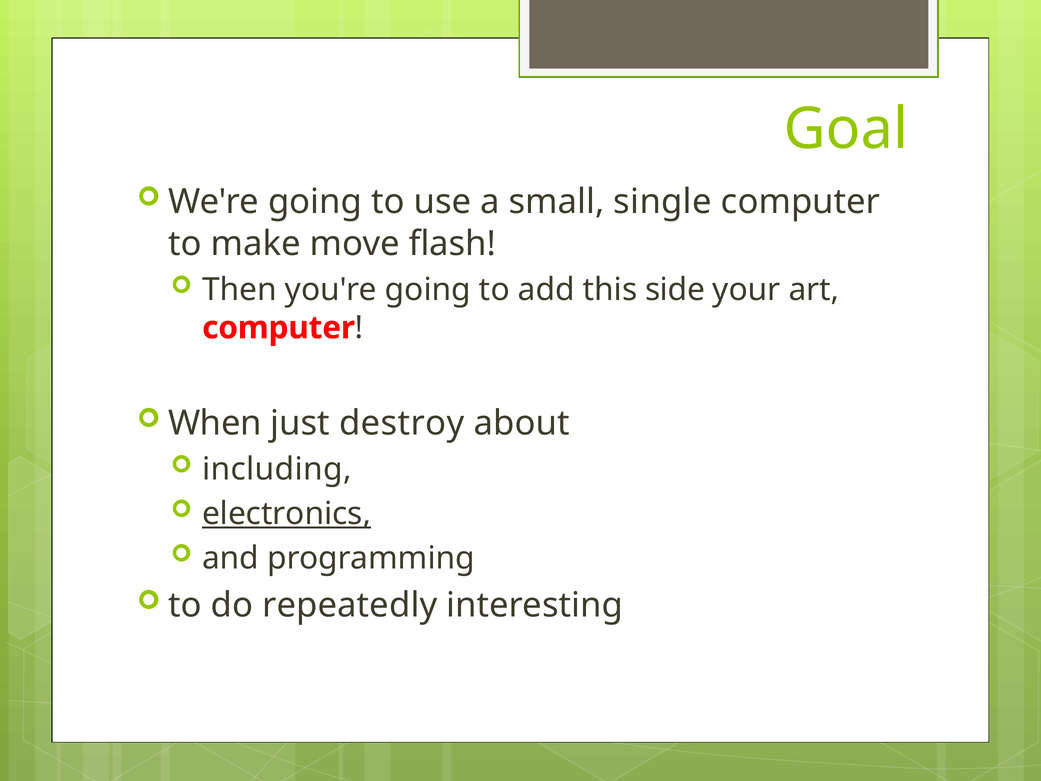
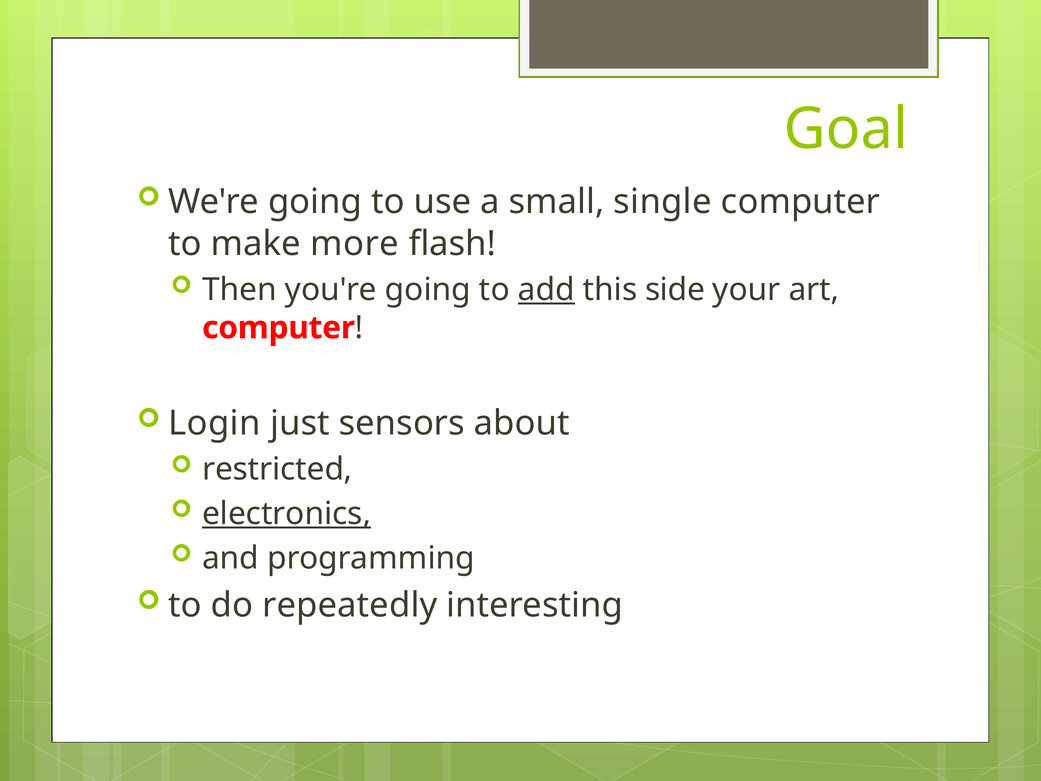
move: move -> more (355, 244)
add underline: none -> present (546, 290)
When: When -> Login (215, 423)
destroy: destroy -> sensors (402, 423)
including: including -> restricted (277, 469)
